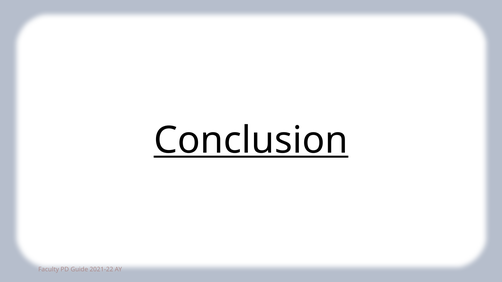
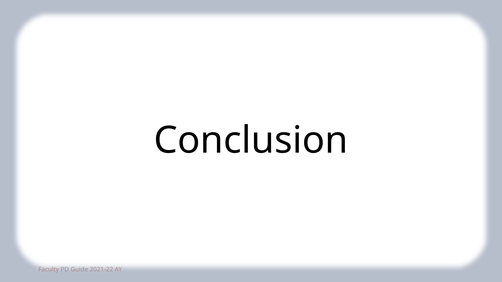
Conclusion underline: present -> none (251, 141)
